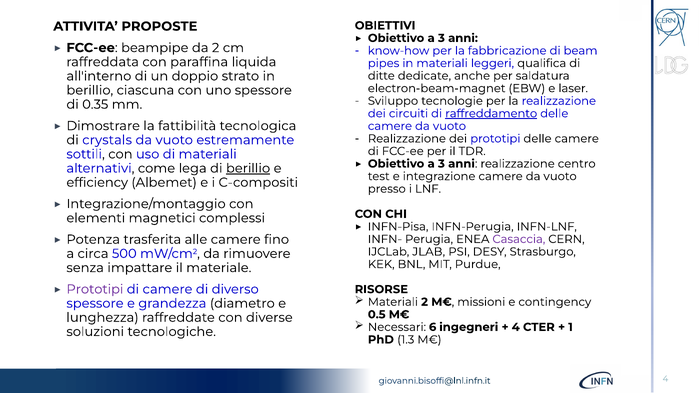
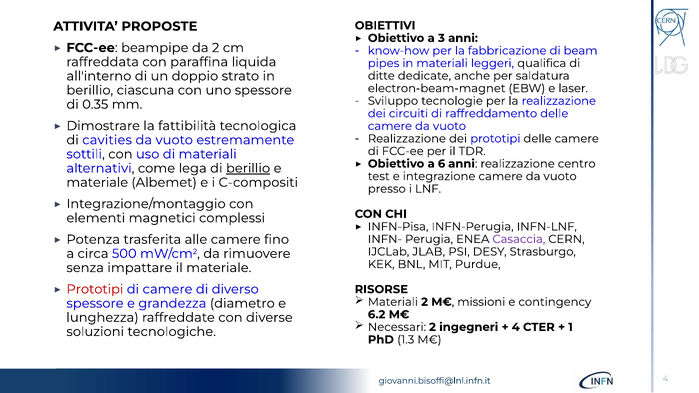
raffreddamento underline: present -> none (491, 114)
crystals: crystals -> cavities (107, 140)
3: 3 -> 6 (442, 164)
efficiency: efficiency -> materiale (97, 183)
Prototipi colour: purple -> red (95, 289)
0.5: 0.5 -> 6.2 (377, 315)
Necessari 6: 6 -> 2 (433, 327)
